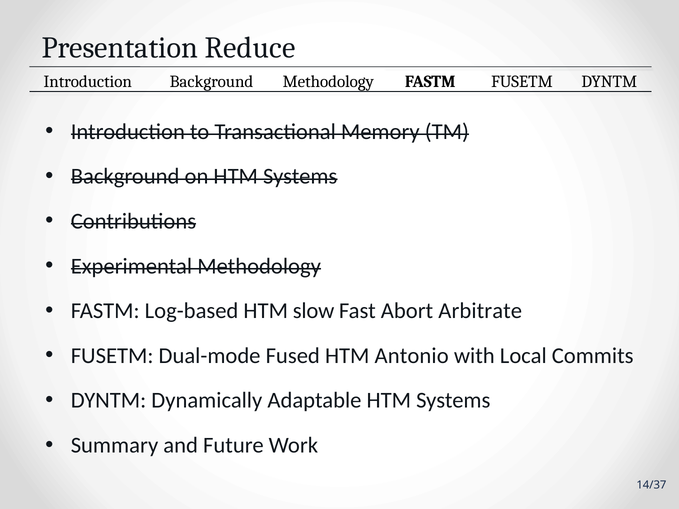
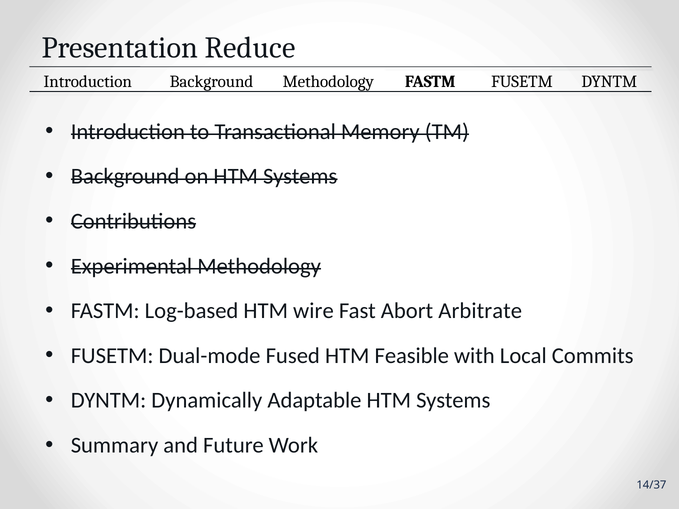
slow: slow -> wire (313, 311)
Antonio: Antonio -> Feasible (412, 356)
